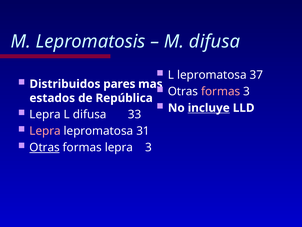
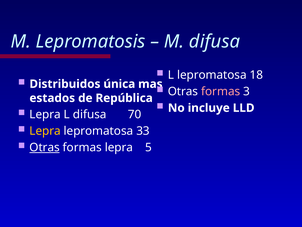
37: 37 -> 18 (256, 75)
pares: pares -> única (119, 84)
incluye underline: present -> none (209, 108)
33: 33 -> 70 (135, 114)
Lepra colour: pink -> yellow (45, 131)
31: 31 -> 33 (143, 131)
lepra 3: 3 -> 5 (148, 147)
